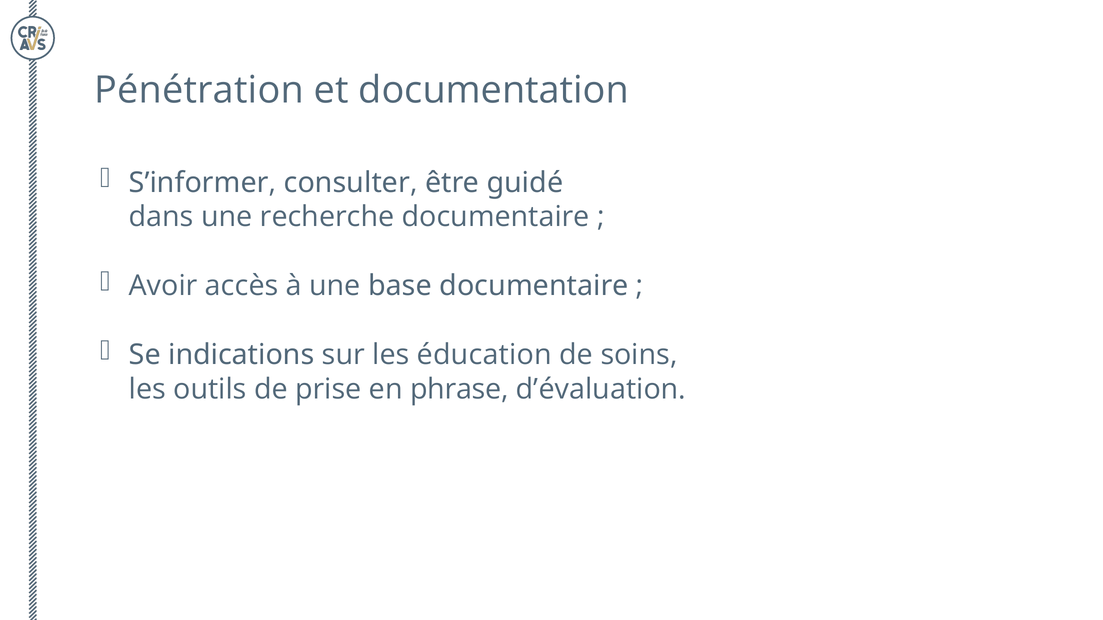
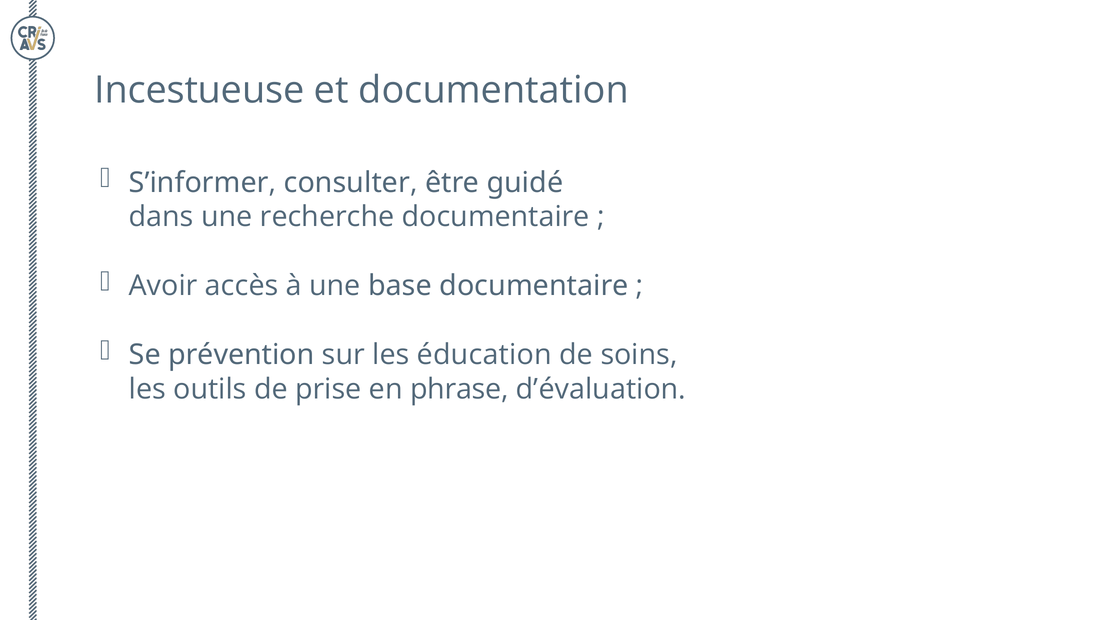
Pénétration: Pénétration -> Incestueuse (199, 90)
indications: indications -> prévention (241, 355)
